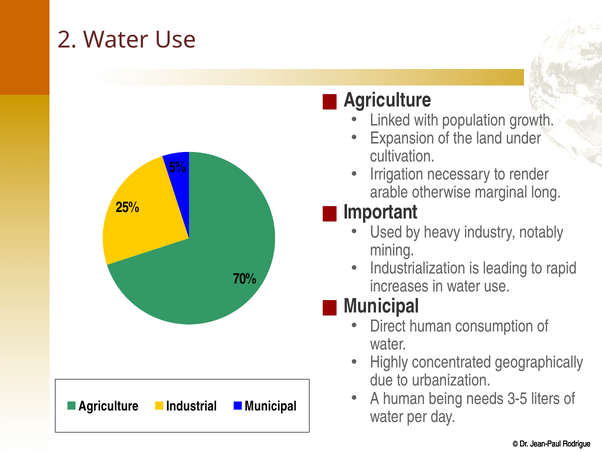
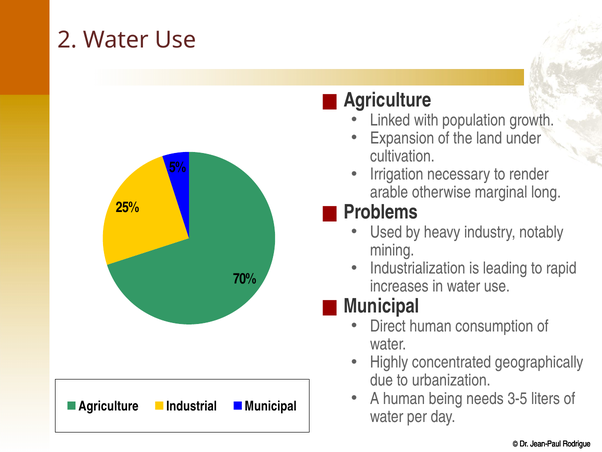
Important: Important -> Problems (381, 212)
